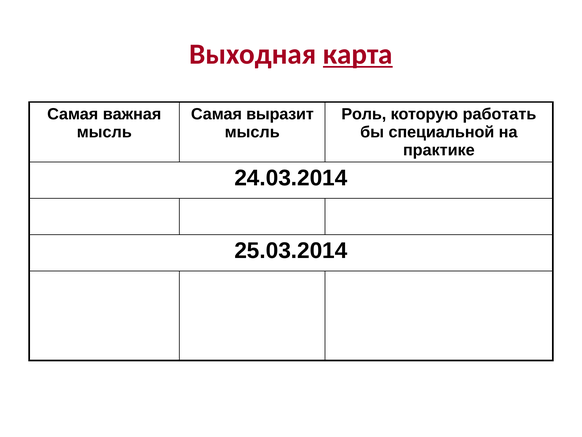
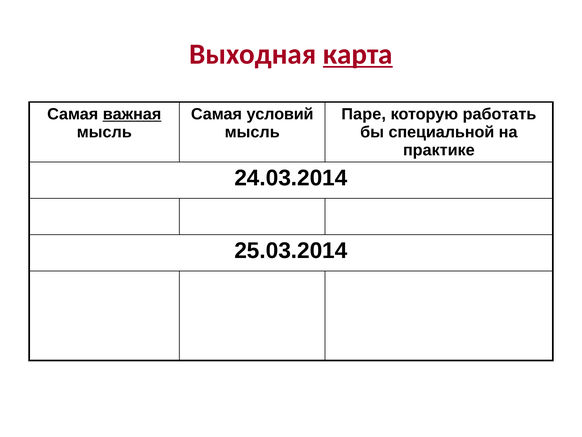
важная underline: none -> present (132, 114)
выразит: выразит -> условий (280, 114)
Роль: Роль -> Паре (364, 114)
